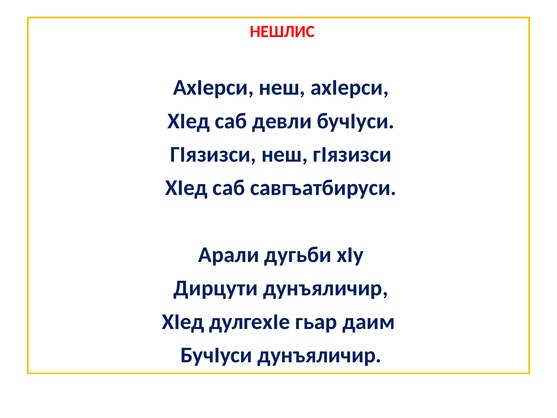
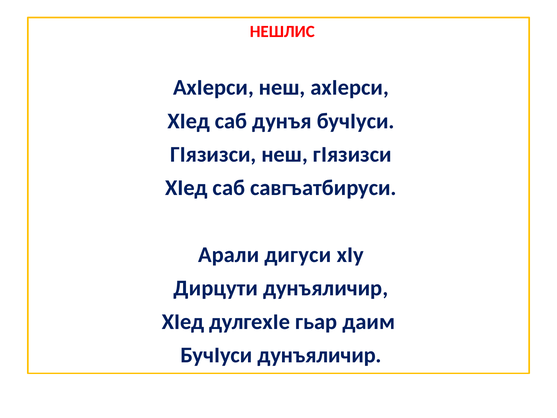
девли: девли -> дунъя (282, 121)
дугьби: дугьби -> дигуси (298, 255)
